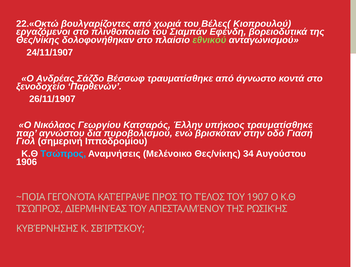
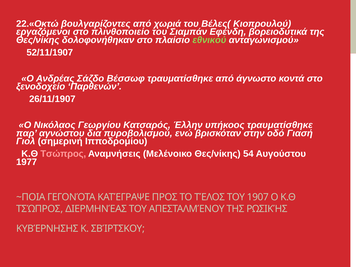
24/11/1907: 24/11/1907 -> 52/11/1907 (50, 52)
Τσώπρος colour: light blue -> pink (63, 154)
34: 34 -> 54 (248, 154)
1906: 1906 -> 1977 (27, 162)
